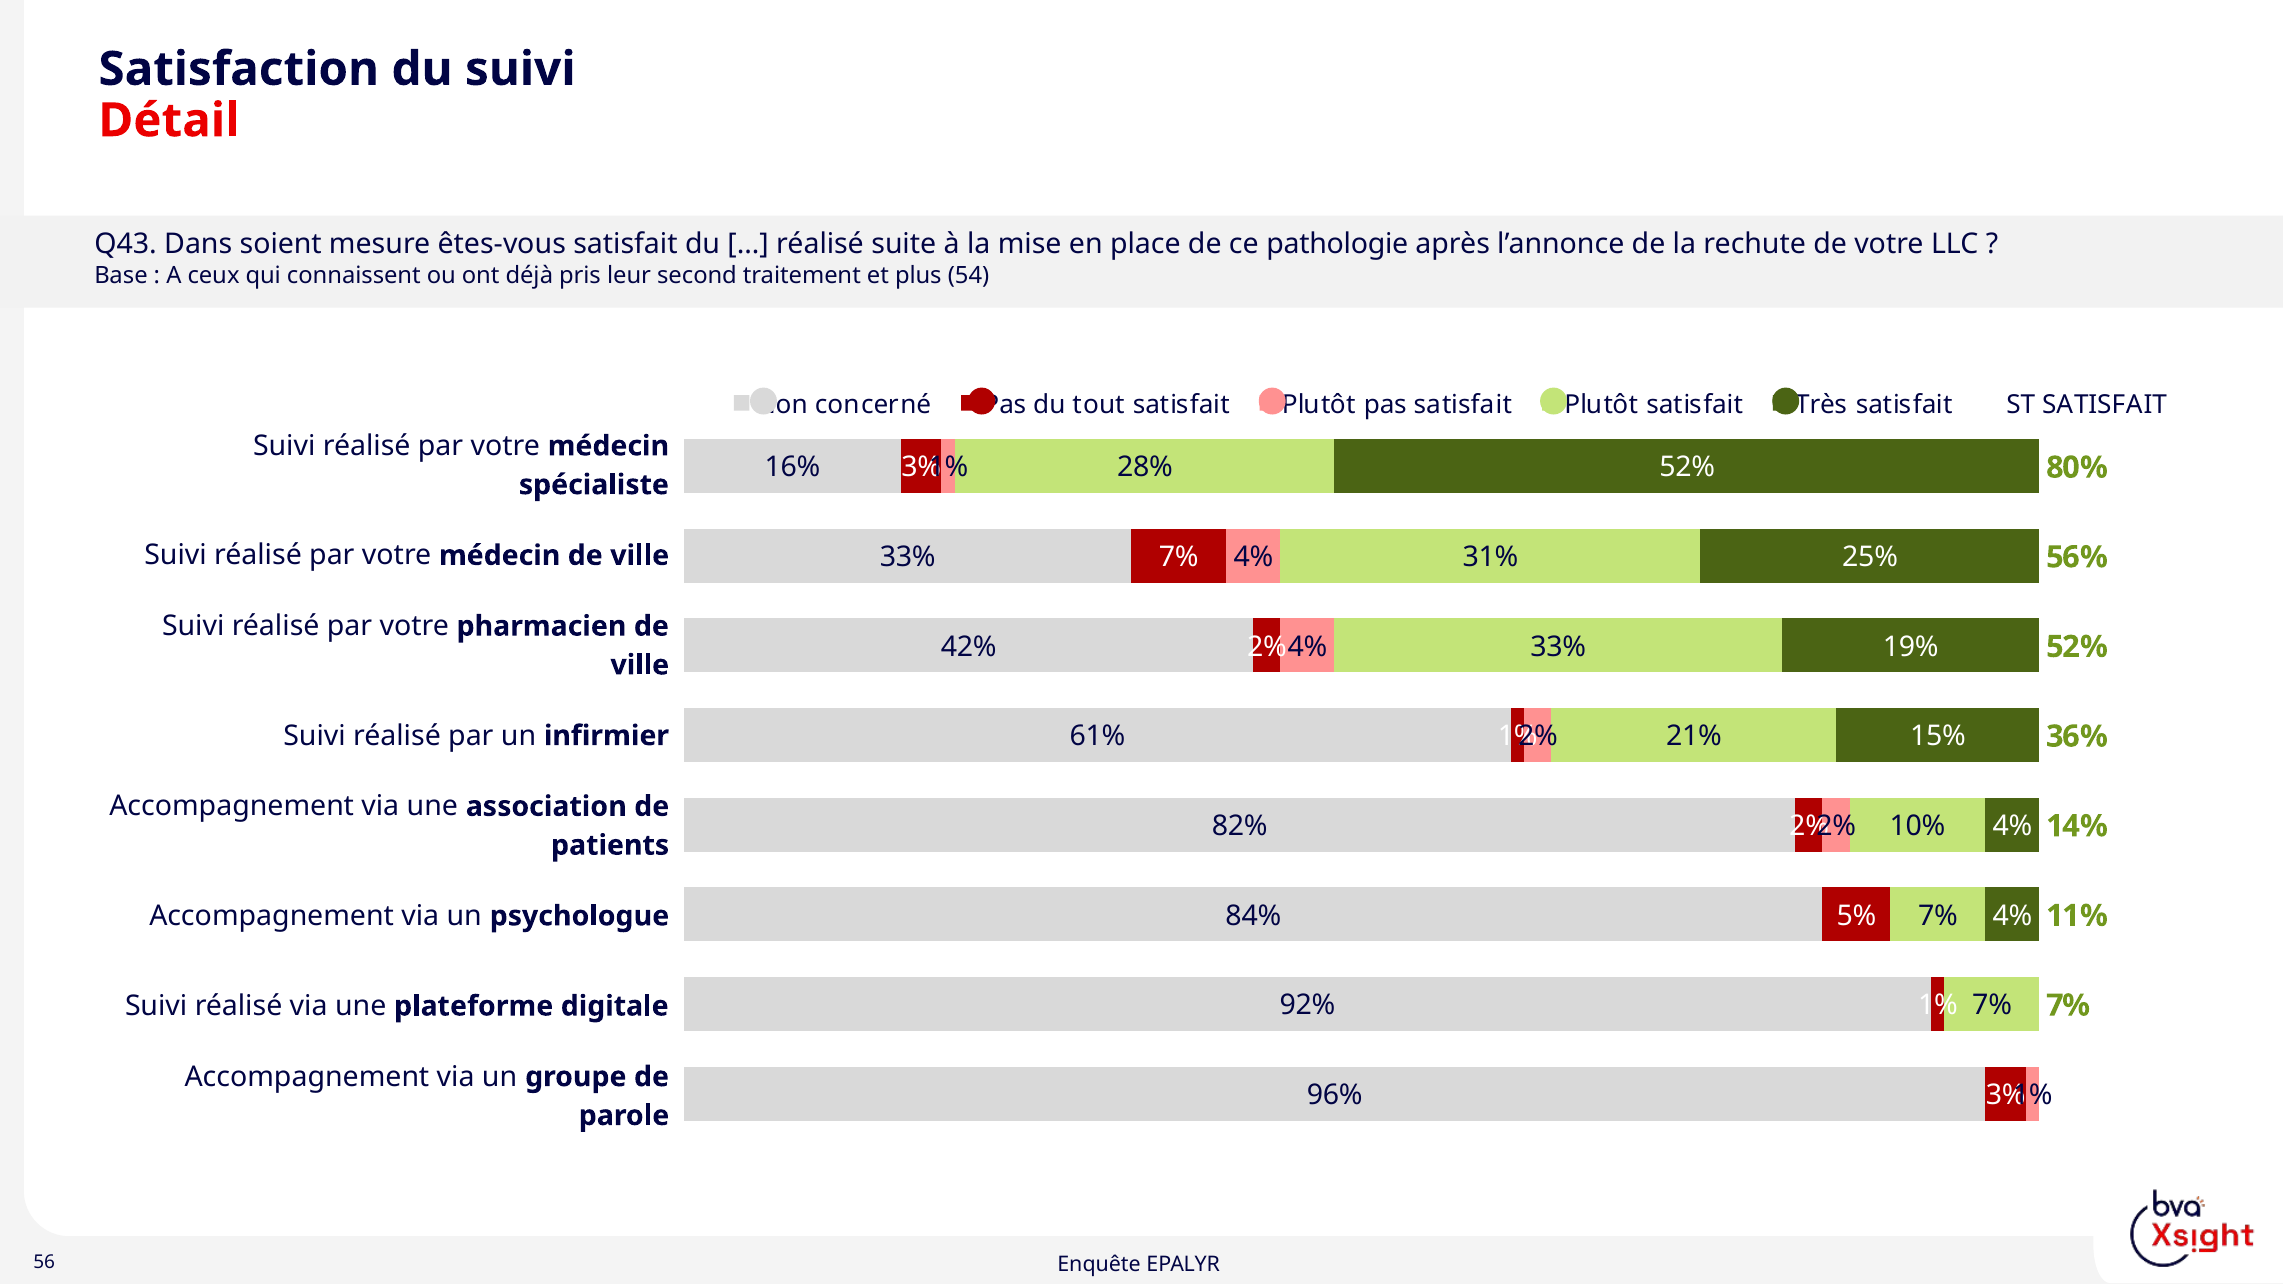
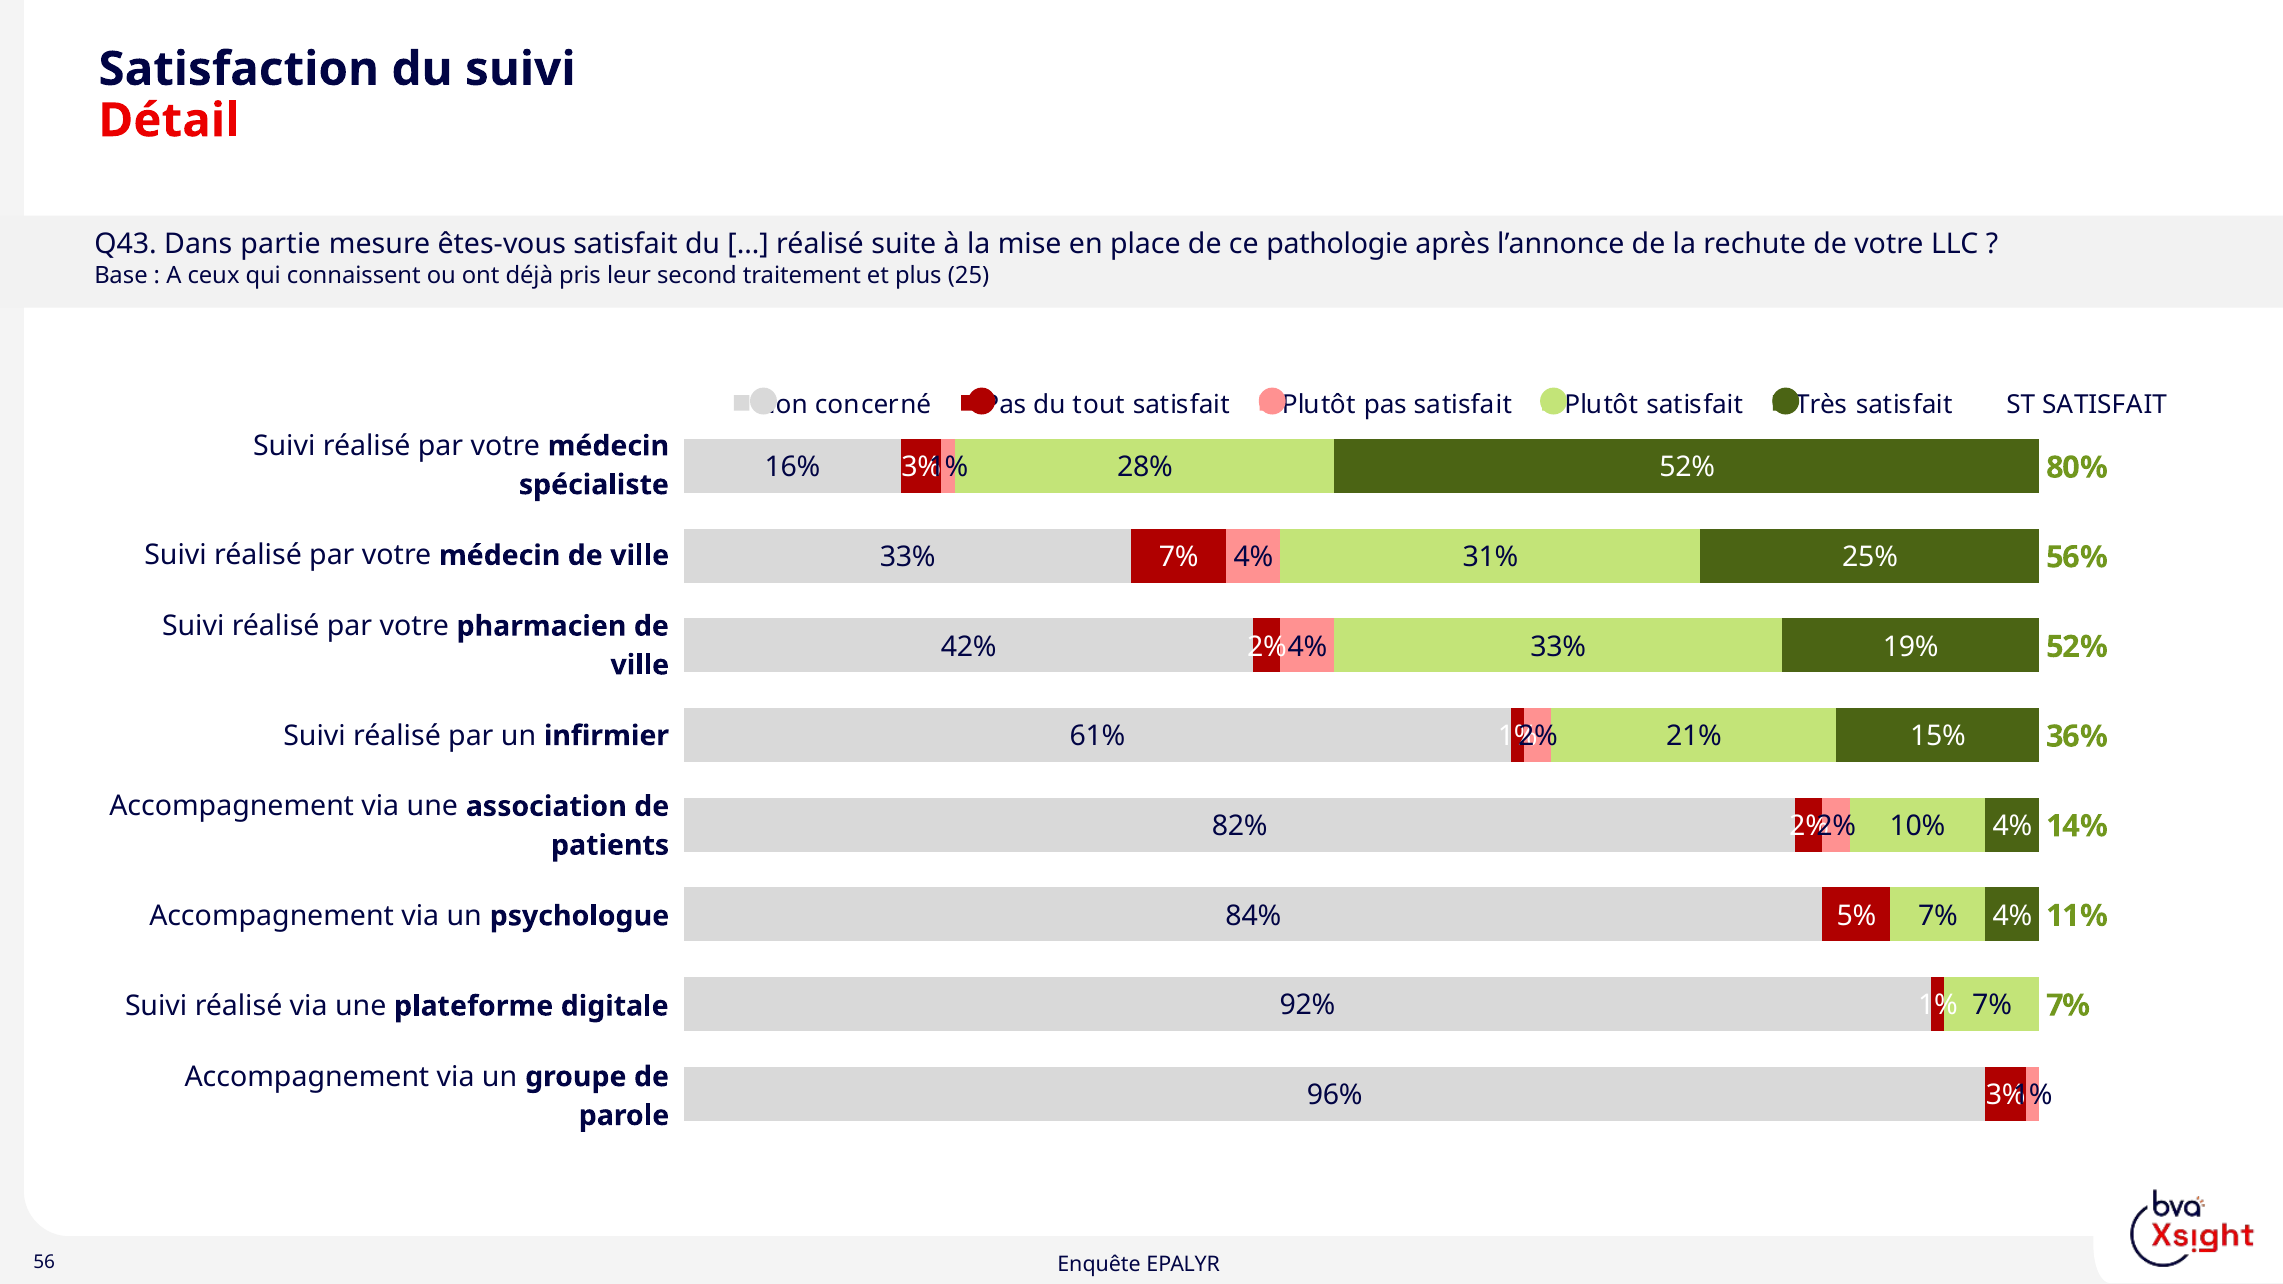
soient: soient -> partie (281, 244)
54: 54 -> 25 (969, 276)
